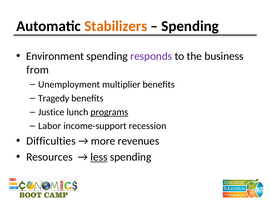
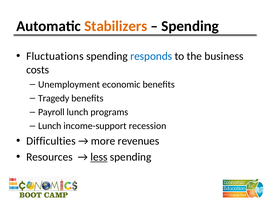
Environment: Environment -> Fluctuations (55, 56)
responds colour: purple -> blue (151, 56)
from: from -> costs (38, 70)
multiplier: multiplier -> economic (121, 84)
Justice: Justice -> Payroll (51, 112)
programs underline: present -> none (109, 112)
Labor: Labor -> Lunch (50, 126)
